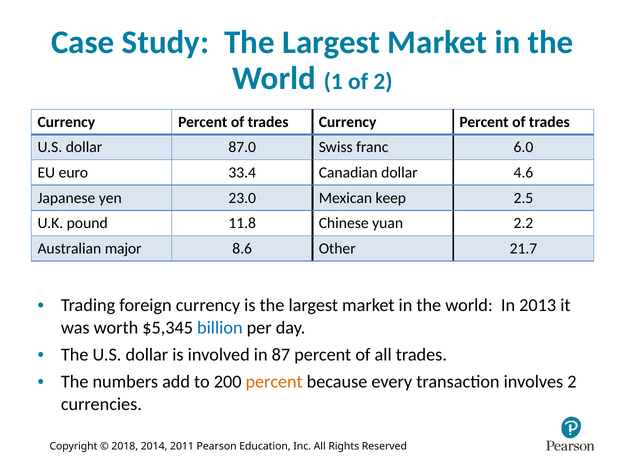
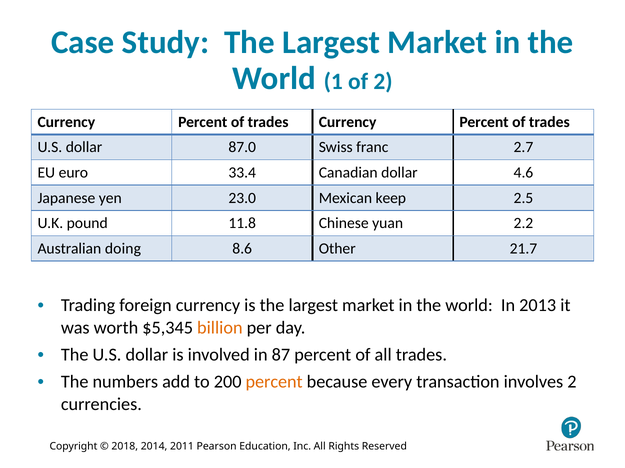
6.0: 6.0 -> 2.7 (523, 148)
major: major -> doing (123, 249)
billion colour: blue -> orange (220, 328)
